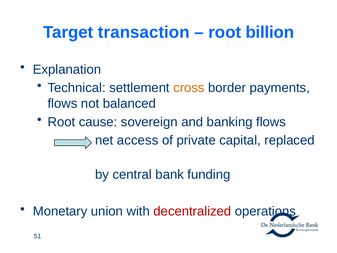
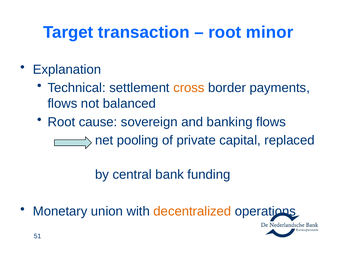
billion: billion -> minor (270, 32)
access: access -> pooling (138, 140)
decentralized colour: red -> orange (192, 211)
